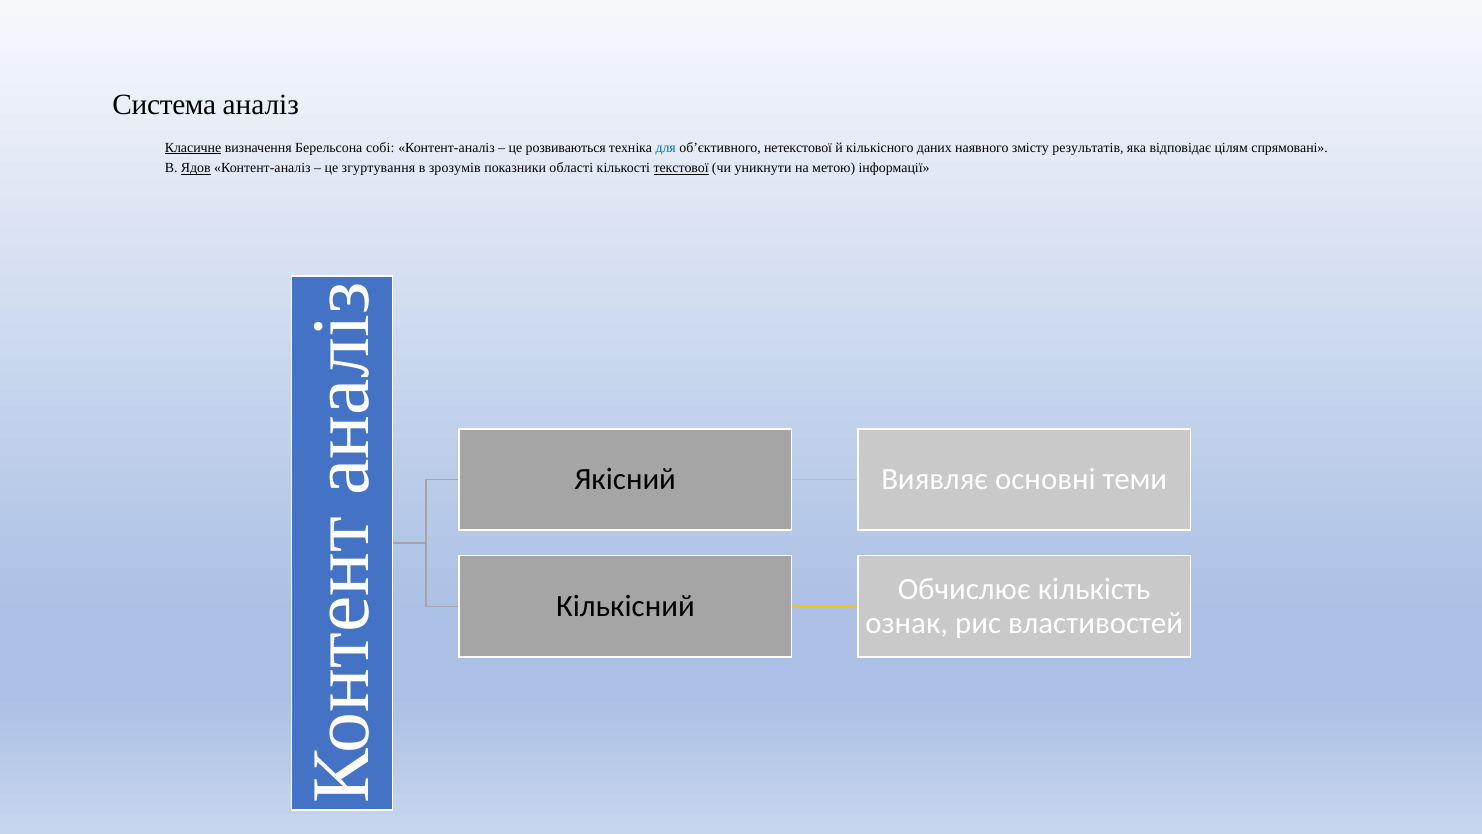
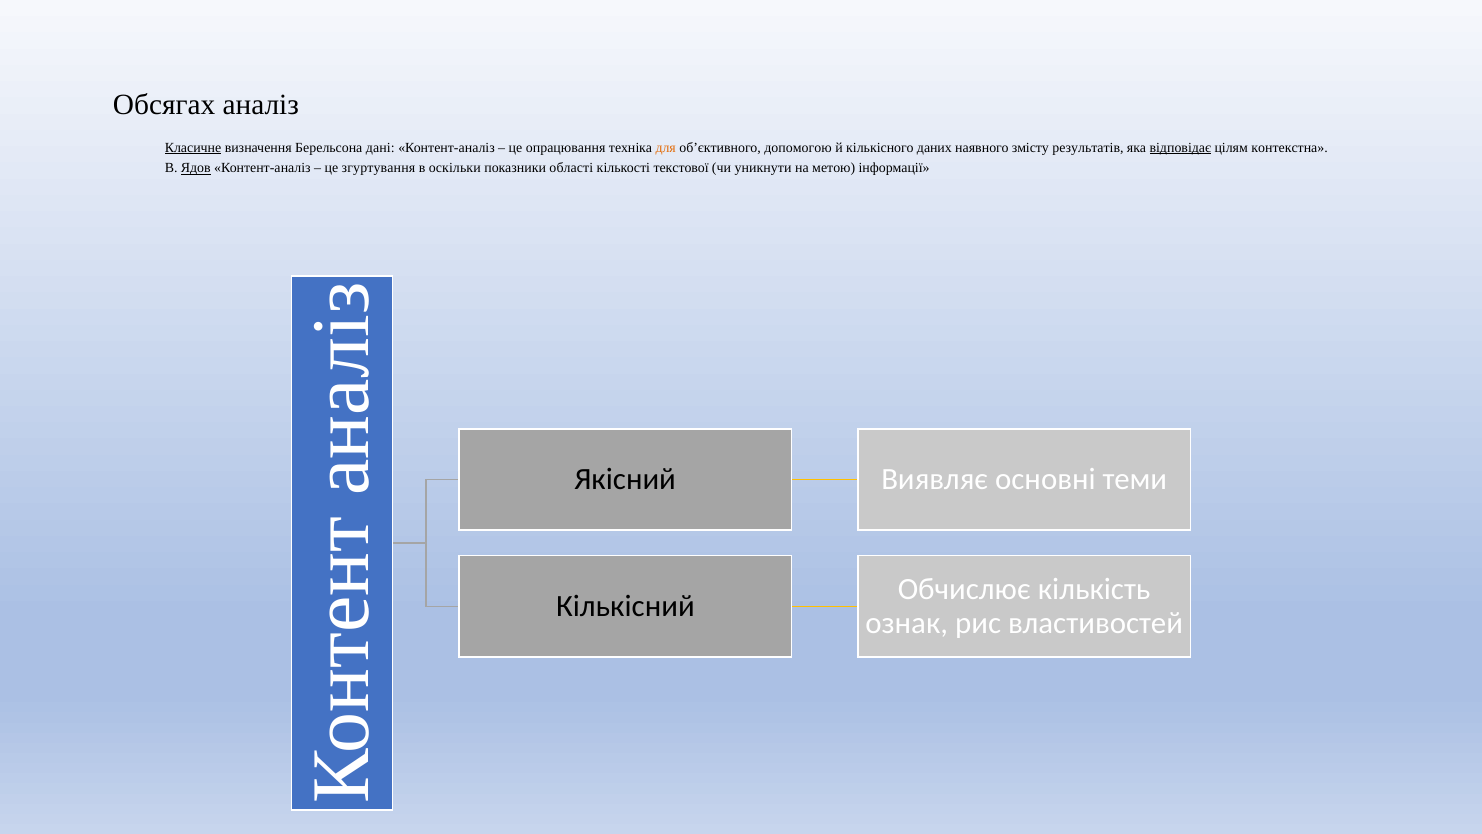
Система: Система -> Обсягах (164, 104)
собі: собі -> дані (380, 148)
розвиваються: розвиваються -> опрацювання (566, 148)
для colour: blue -> orange (666, 148)
нетекстової: нетекстової -> допомогою (798, 148)
відповідає underline: none -> present (1180, 148)
спрямовані: спрямовані -> контекстна (1290, 148)
зрозумів: зрозумів -> оскільки (455, 168)
текстової underline: present -> none (681, 168)
